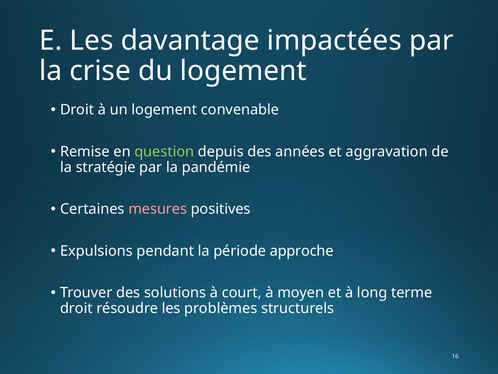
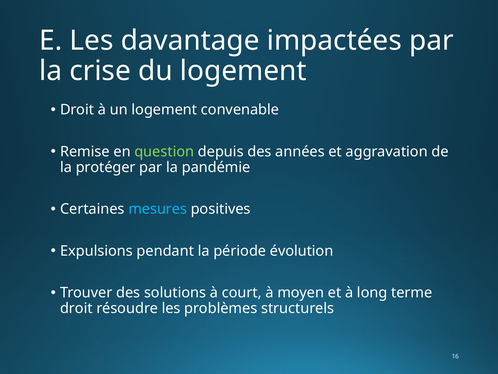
stratégie: stratégie -> protéger (106, 167)
mesures colour: pink -> light blue (158, 209)
approche: approche -> évolution (302, 251)
